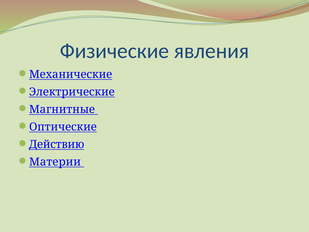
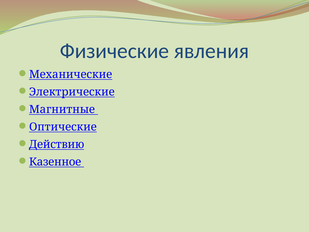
Материи: Материи -> Казенное (55, 162)
